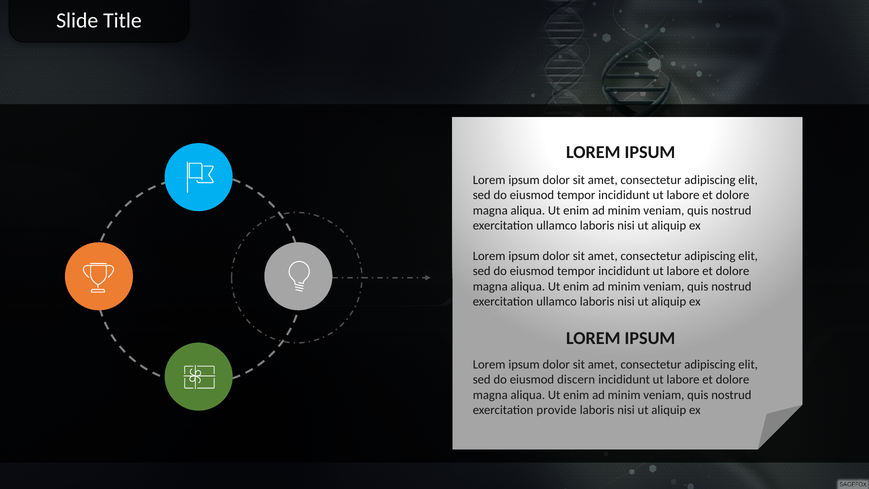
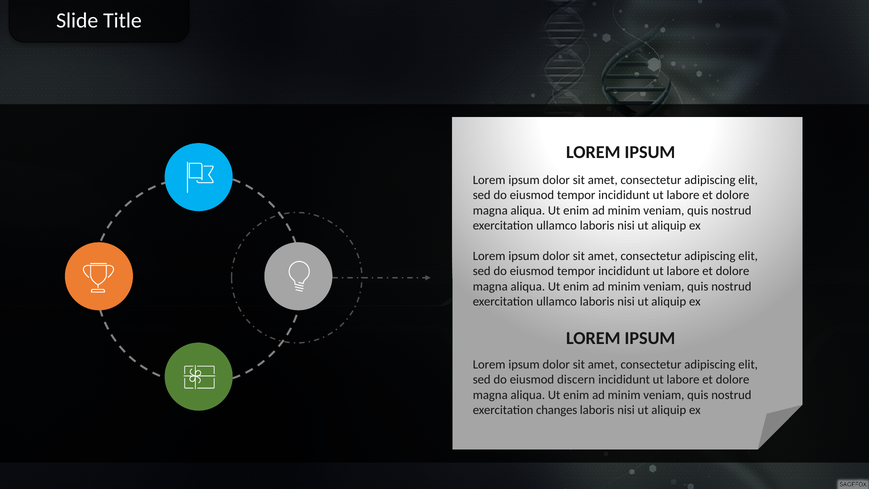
provide: provide -> changes (557, 410)
